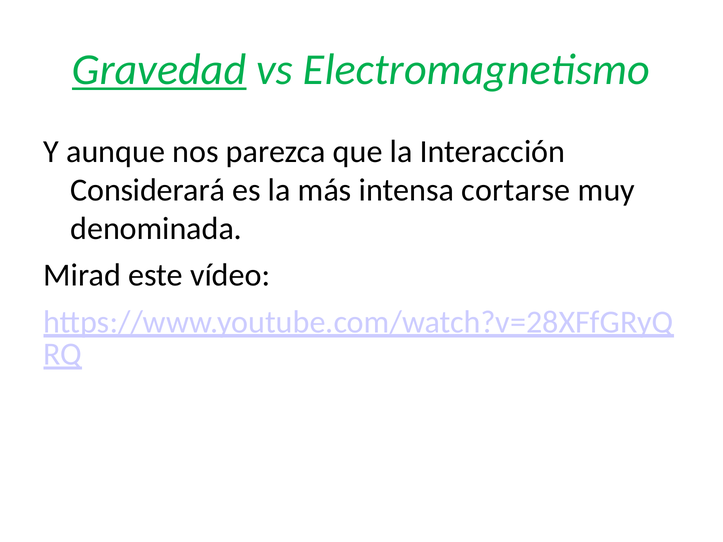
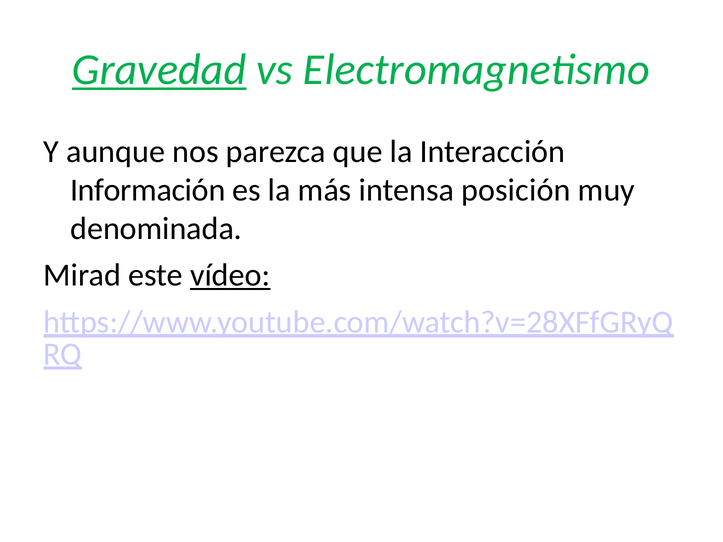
Considerará: Considerará -> Información (148, 190)
cortarse: cortarse -> posición (516, 190)
vídeo underline: none -> present (230, 275)
